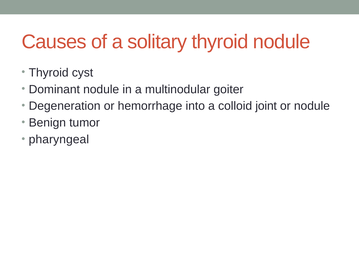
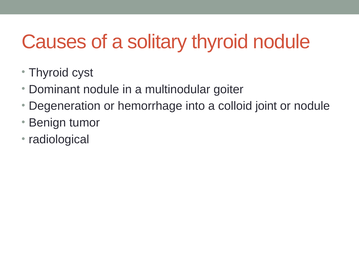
pharyngeal: pharyngeal -> radiological (59, 140)
